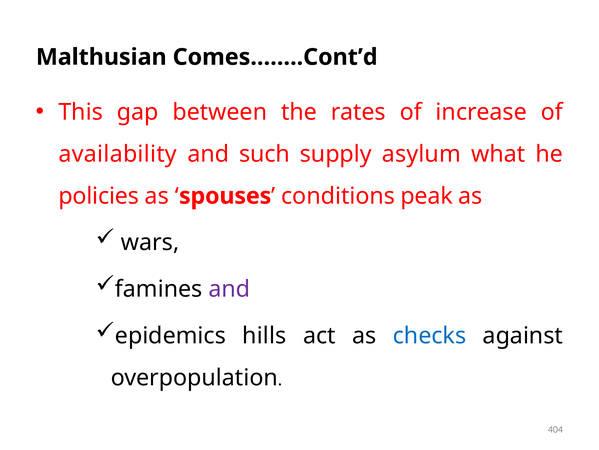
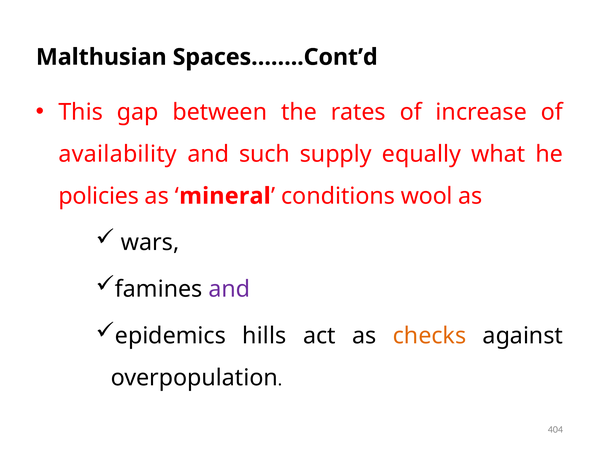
Comes……..Cont’d: Comes……..Cont’d -> Spaces……..Cont’d (275, 57)
asylum: asylum -> equally (421, 154)
spouses: spouses -> mineral (225, 196)
peak: peak -> wool (427, 196)
checks colour: blue -> orange (430, 335)
